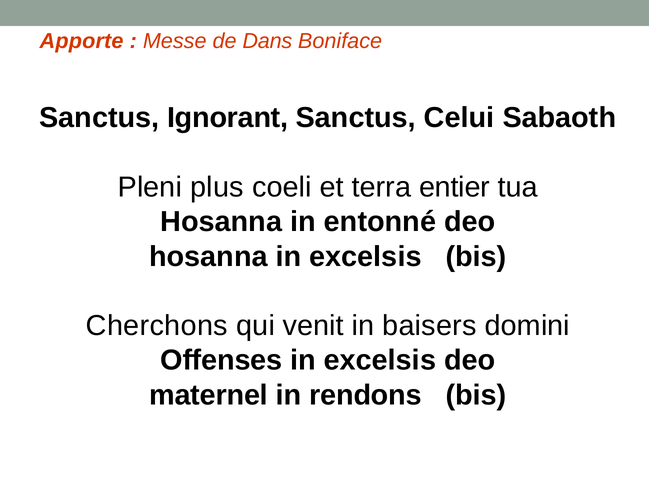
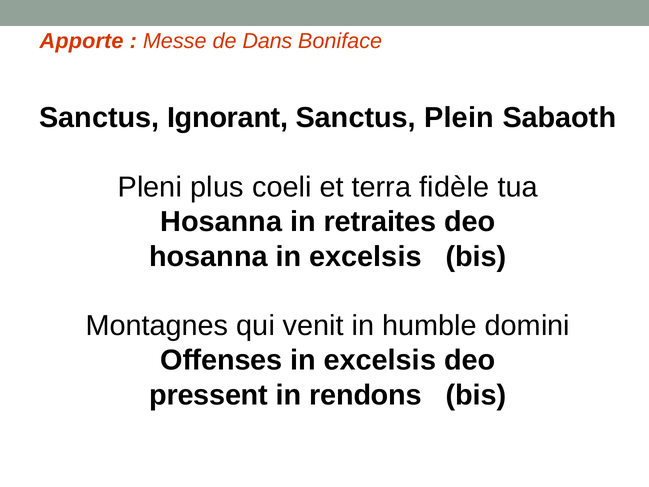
Celui: Celui -> Plein (459, 118)
entier: entier -> fidèle (454, 187)
entonné: entonné -> retraites (380, 222)
Cherchons: Cherchons -> Montagnes (157, 326)
baisers: baisers -> humble (430, 326)
maternel: maternel -> pressent (208, 395)
